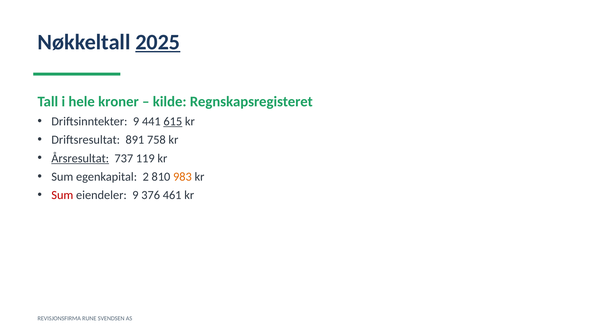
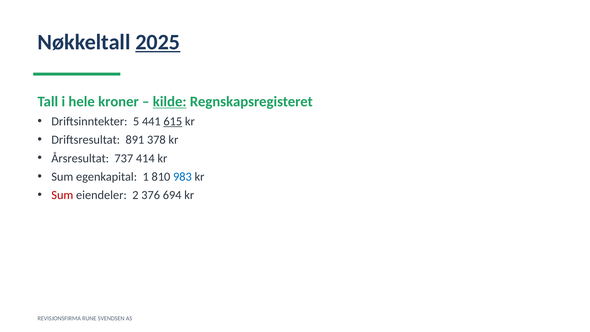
kilde underline: none -> present (170, 102)
Driftsinntekter 9: 9 -> 5 (136, 121)
758: 758 -> 378 (156, 140)
Årsresultat underline: present -> none (80, 158)
119: 119 -> 414 (145, 158)
2: 2 -> 1 (146, 177)
983 colour: orange -> blue (182, 177)
eiendeler 9: 9 -> 2 (135, 195)
461: 461 -> 694 (172, 195)
